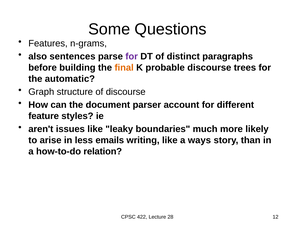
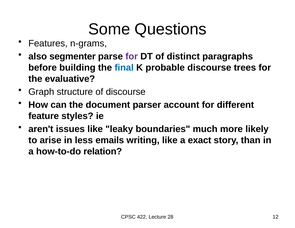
sentences: sentences -> segmenter (73, 56)
final colour: orange -> blue (124, 68)
automatic: automatic -> evaluative (70, 79)
ways: ways -> exact (200, 140)
